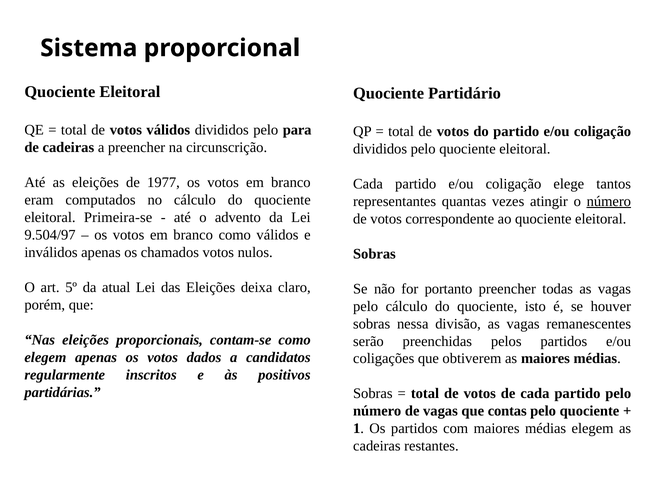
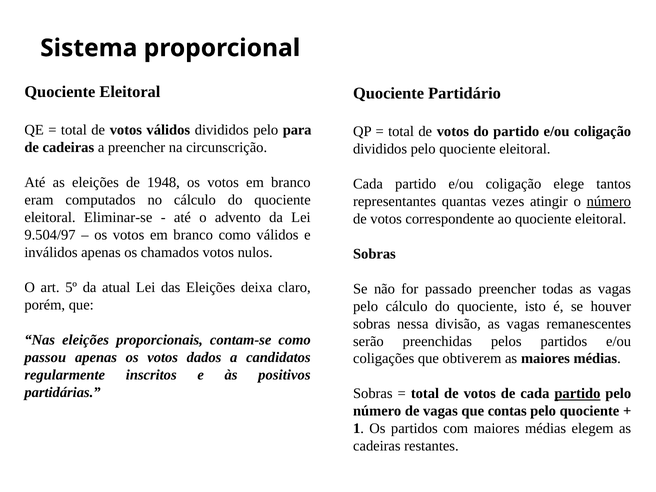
1977: 1977 -> 1948 (163, 183)
Primeira-se: Primeira-se -> Eliminar-se (118, 218)
portanto: portanto -> passado (448, 289)
elegem: elegem -> passou (45, 357)
partido underline: none -> present (577, 394)
